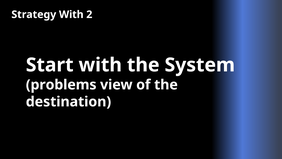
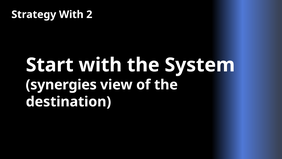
problems: problems -> synergies (61, 85)
